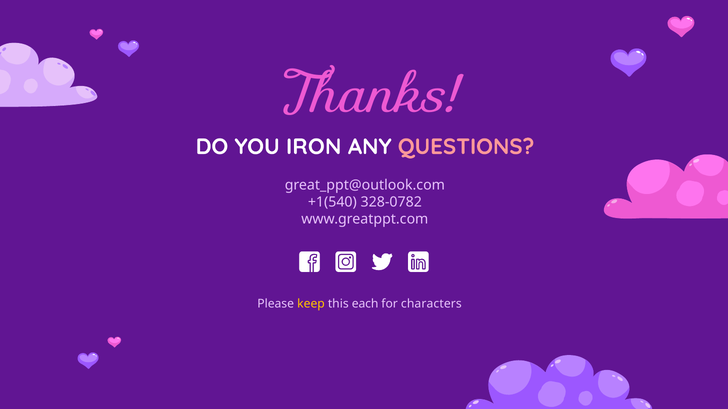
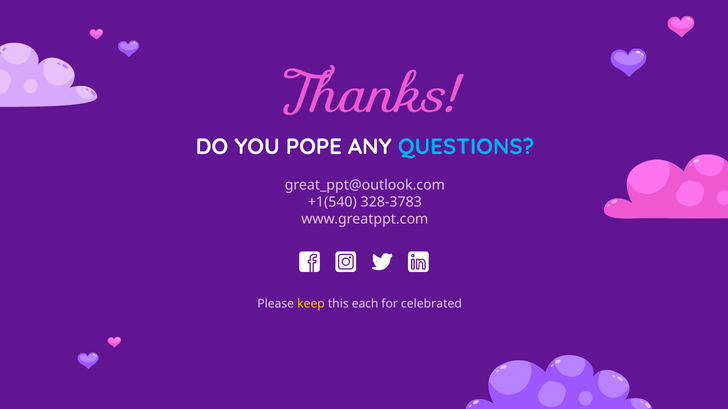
IRON: IRON -> POPE (314, 147)
QUESTIONS colour: pink -> light blue (466, 147)
328-0782: 328-0782 -> 328-3783 (391, 202)
characters: characters -> celebrated (431, 304)
